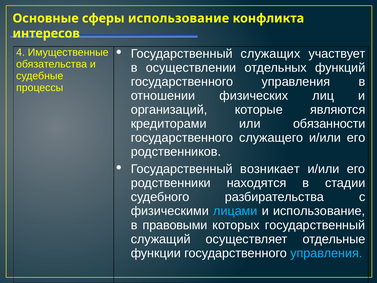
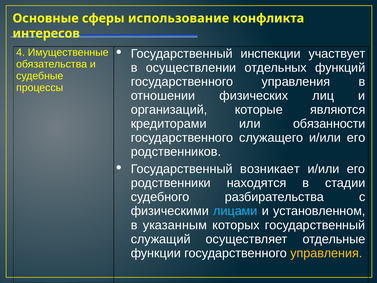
служащих: служащих -> инспекции (271, 54)
и использование: использование -> установленном (319, 211)
правовыми: правовыми -> указанным (175, 225)
управления colour: light blue -> yellow (326, 253)
